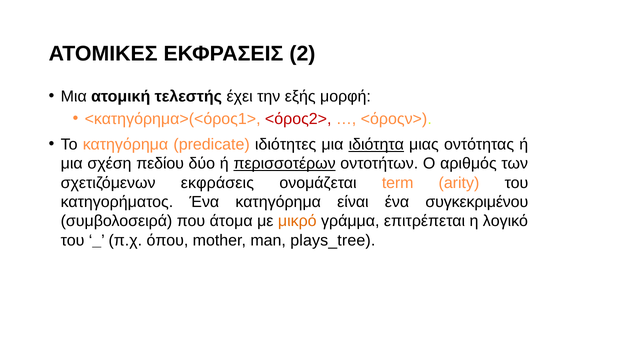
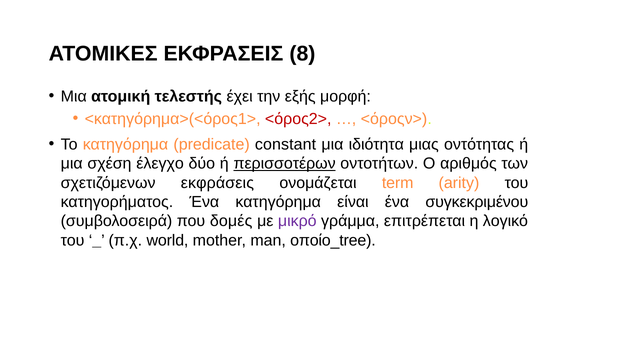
2: 2 -> 8 (302, 54)
ιδιότητες: ιδιότητες -> constant (286, 145)
ιδιότητα underline: present -> none (376, 145)
πεδίου: πεδίου -> έλεγχο (160, 164)
άτομα: άτομα -> δομές (231, 221)
μικρό colour: orange -> purple (297, 221)
όπου: όπου -> world (167, 241)
plays_tree: plays_tree -> οποίο_tree (333, 241)
